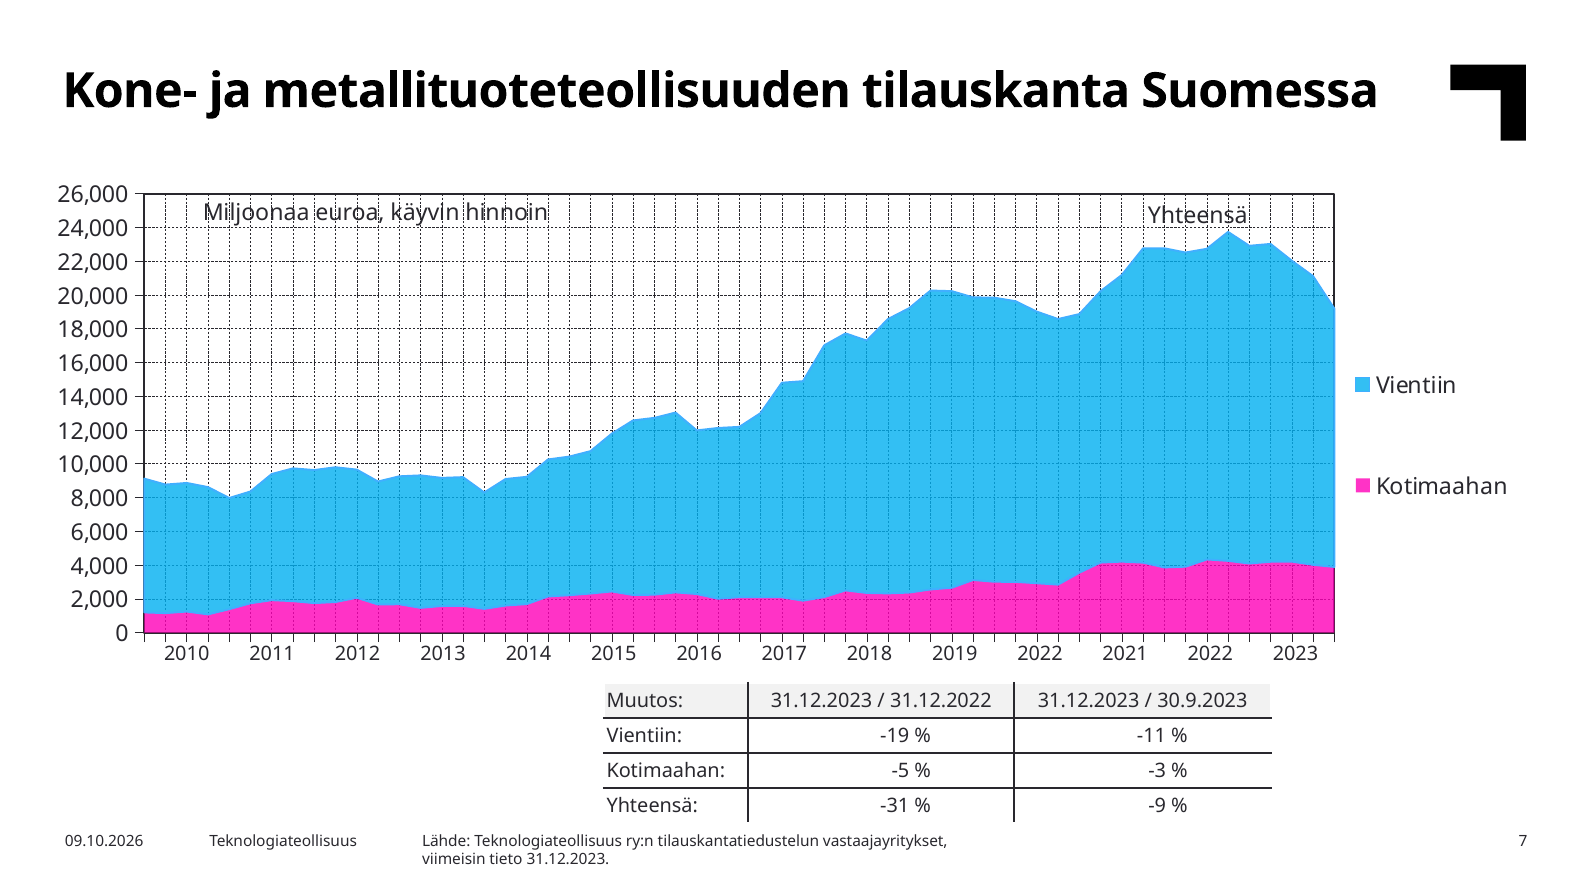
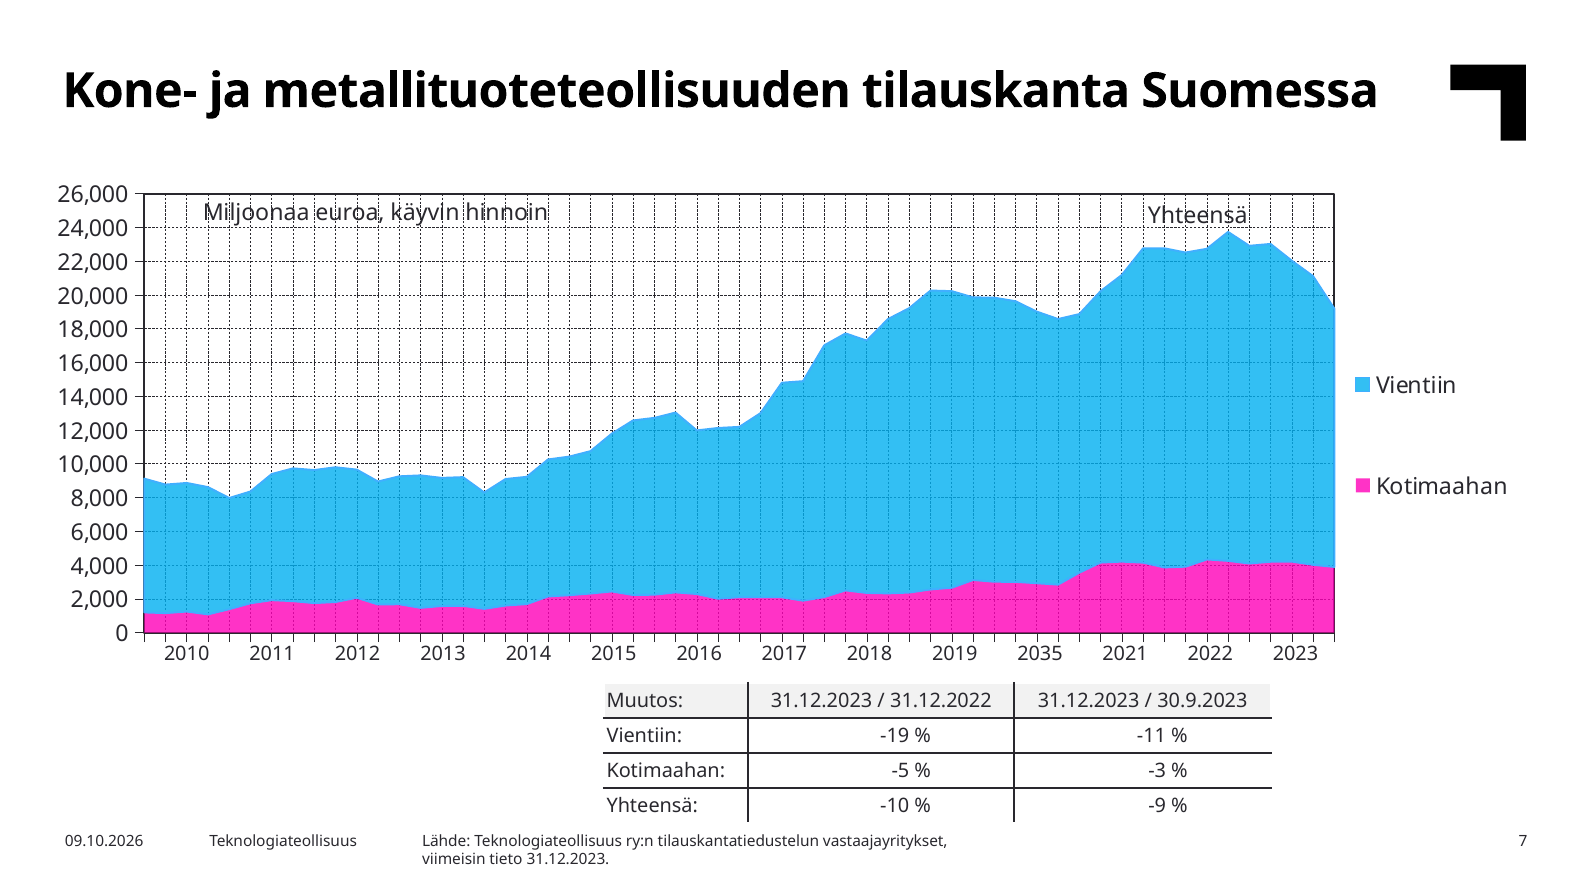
2019 2022: 2022 -> 2035 (1040, 654)
-31: -31 -> -10 (895, 806)
